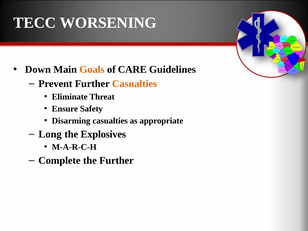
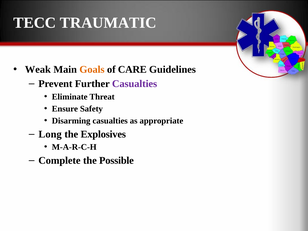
WORSENING: WORSENING -> TRAUMATIC (108, 23)
Down: Down -> Weak (38, 69)
Casualties colour: orange -> purple (135, 84)
the Further: Further -> Possible (116, 161)
